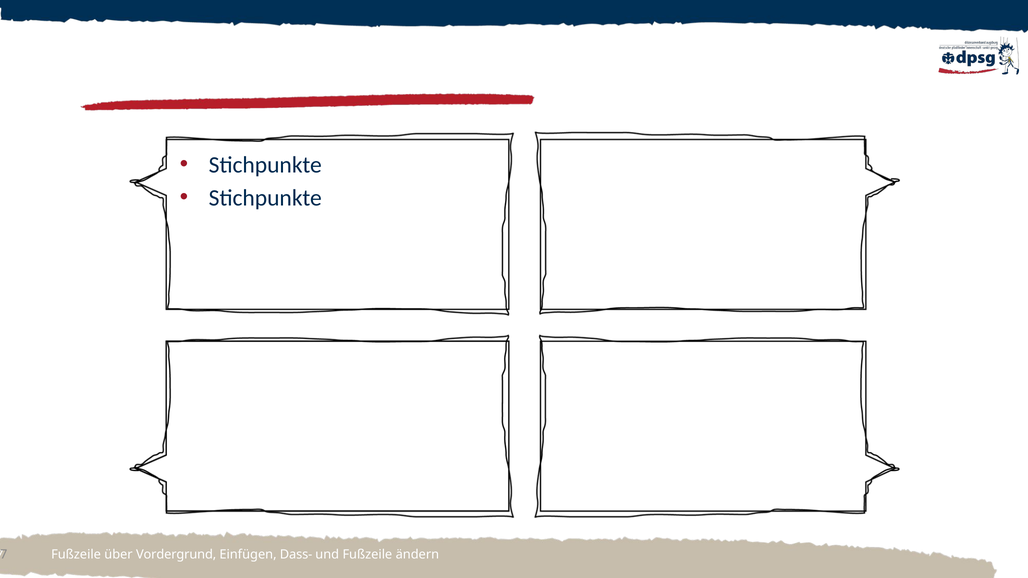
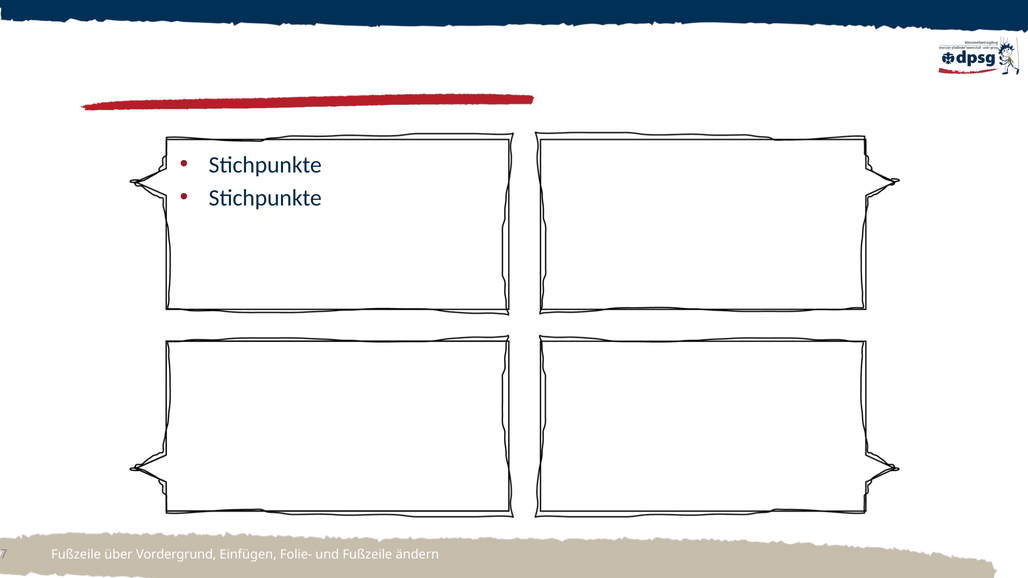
Dass-: Dass- -> Folie- (296, 555)
